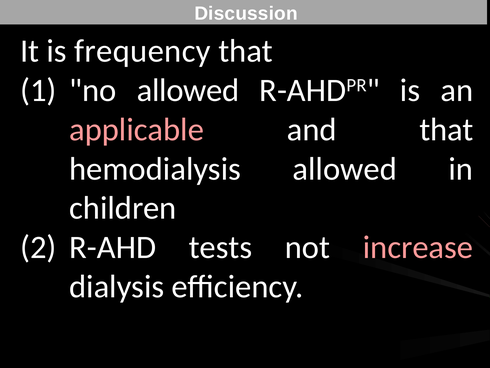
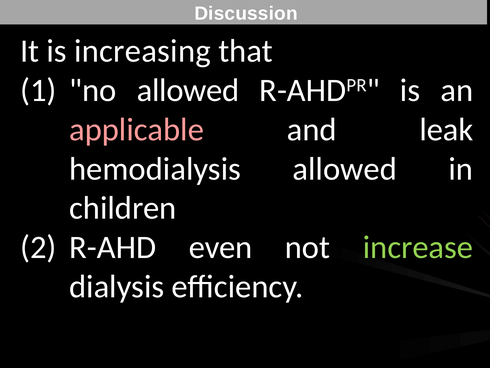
frequency: frequency -> increasing (142, 51)
and that: that -> leak (446, 129)
tests: tests -> even (221, 247)
increase colour: pink -> light green (418, 247)
